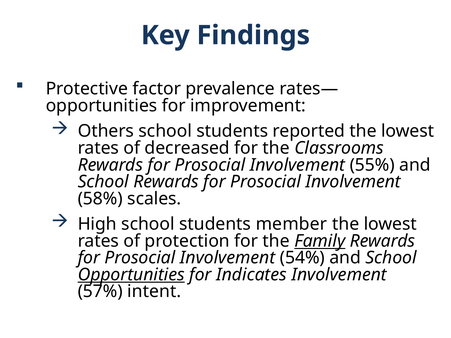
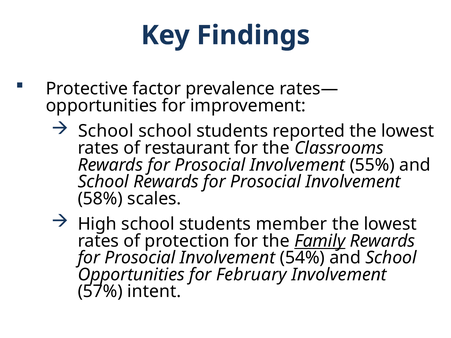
Others: Others -> School (106, 131)
decreased: decreased -> restaurant (187, 148)
Opportunities underline: present -> none (131, 275)
Indicates: Indicates -> February (251, 275)
